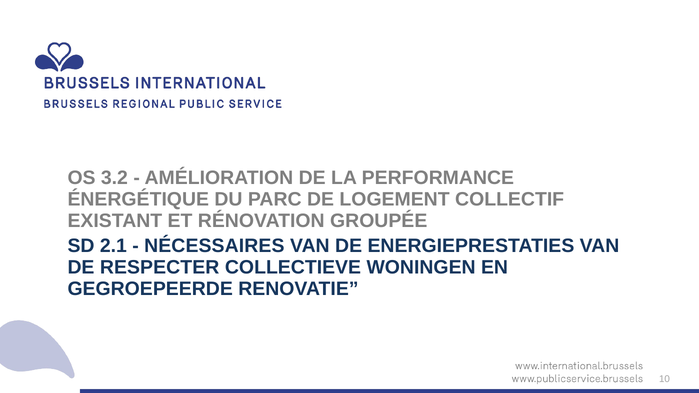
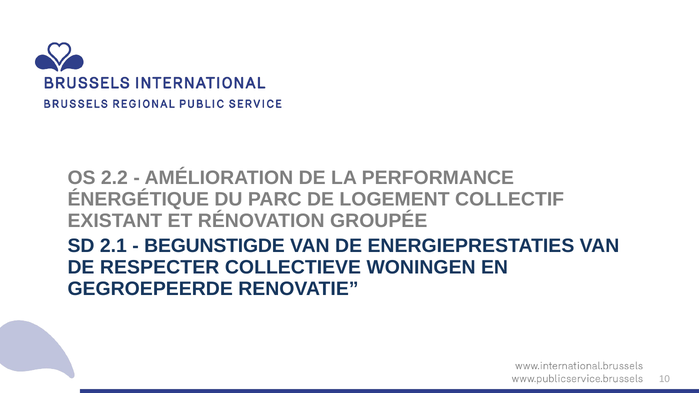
3.2: 3.2 -> 2.2 (114, 178)
NÉCESSAIRES: NÉCESSAIRES -> BEGUNSTIGDE (214, 246)
